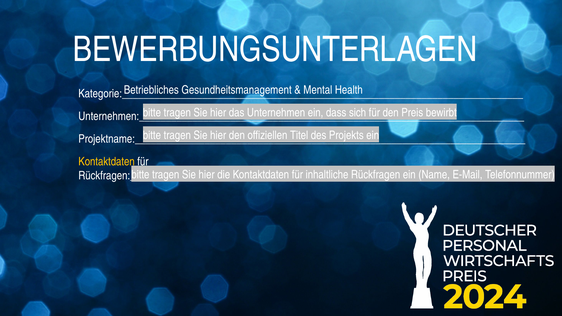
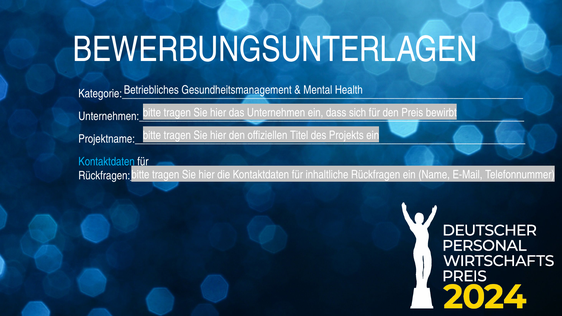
Kontaktdaten colour: yellow -> light blue (107, 162)
